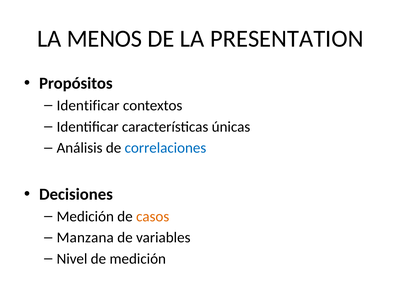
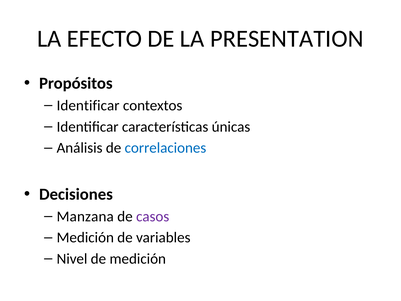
MENOS: MENOS -> EFECTO (105, 39)
Medición: Medición -> Manzana (85, 216)
casos colour: orange -> purple (153, 216)
Manzana: Manzana -> Medición (85, 237)
